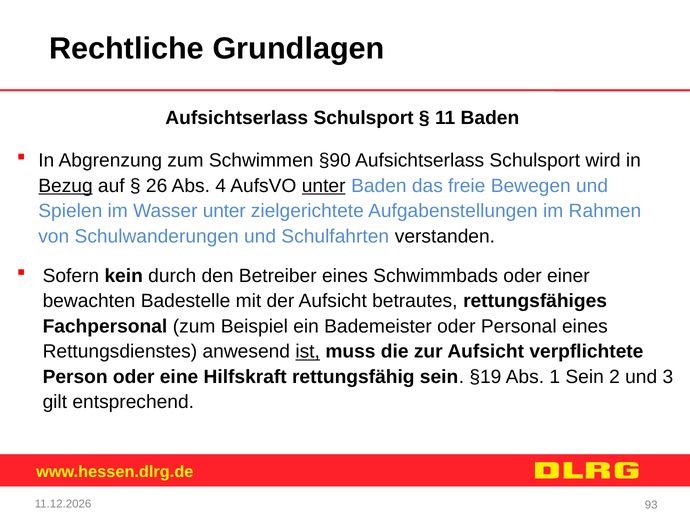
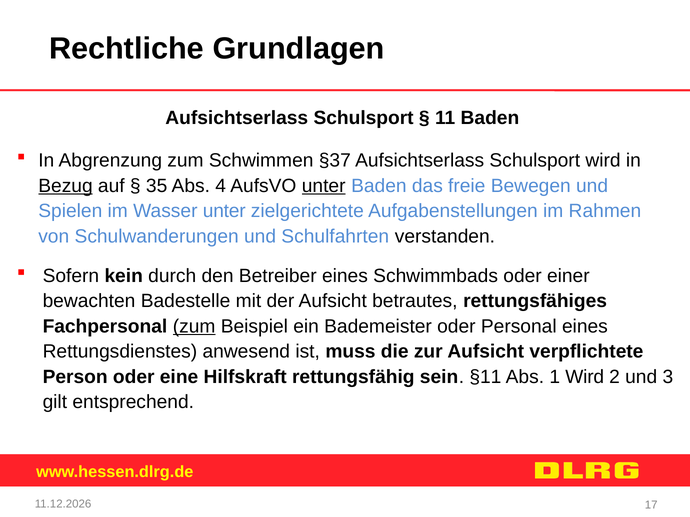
§90: §90 -> §37 (335, 161)
26: 26 -> 35 (157, 186)
zum underline: none -> present (194, 327)
ist underline: present -> none (308, 352)
§19: §19 -> §11 (485, 377)
1 Sein: Sein -> Wird (585, 377)
93: 93 -> 17 (651, 505)
